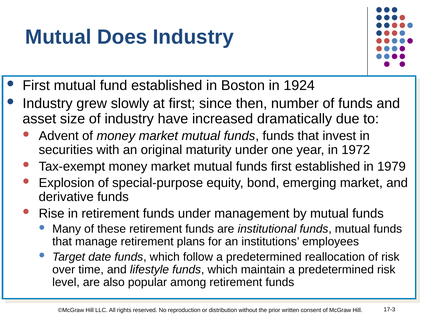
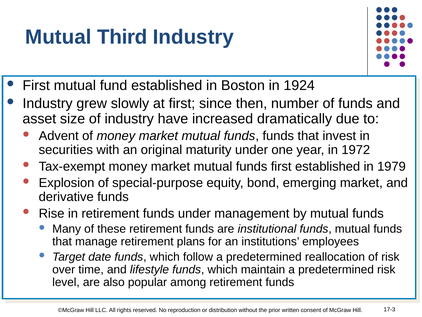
Does: Does -> Third (122, 37)
